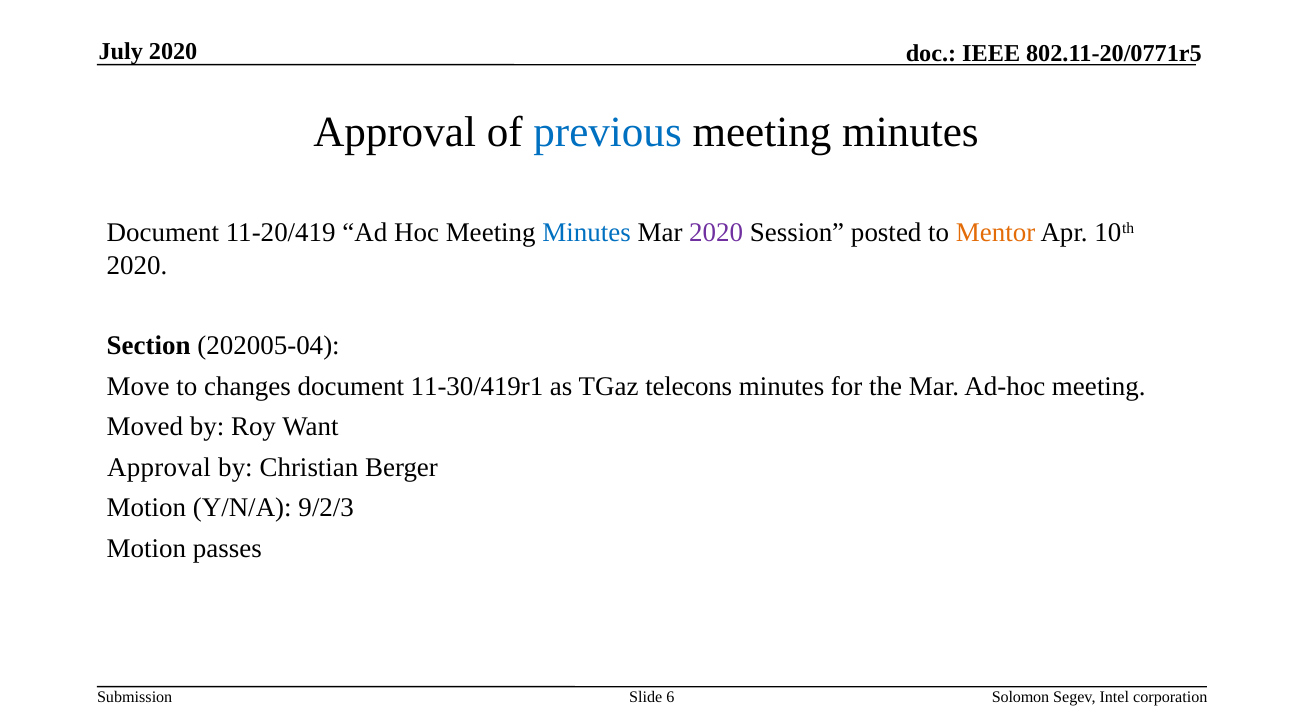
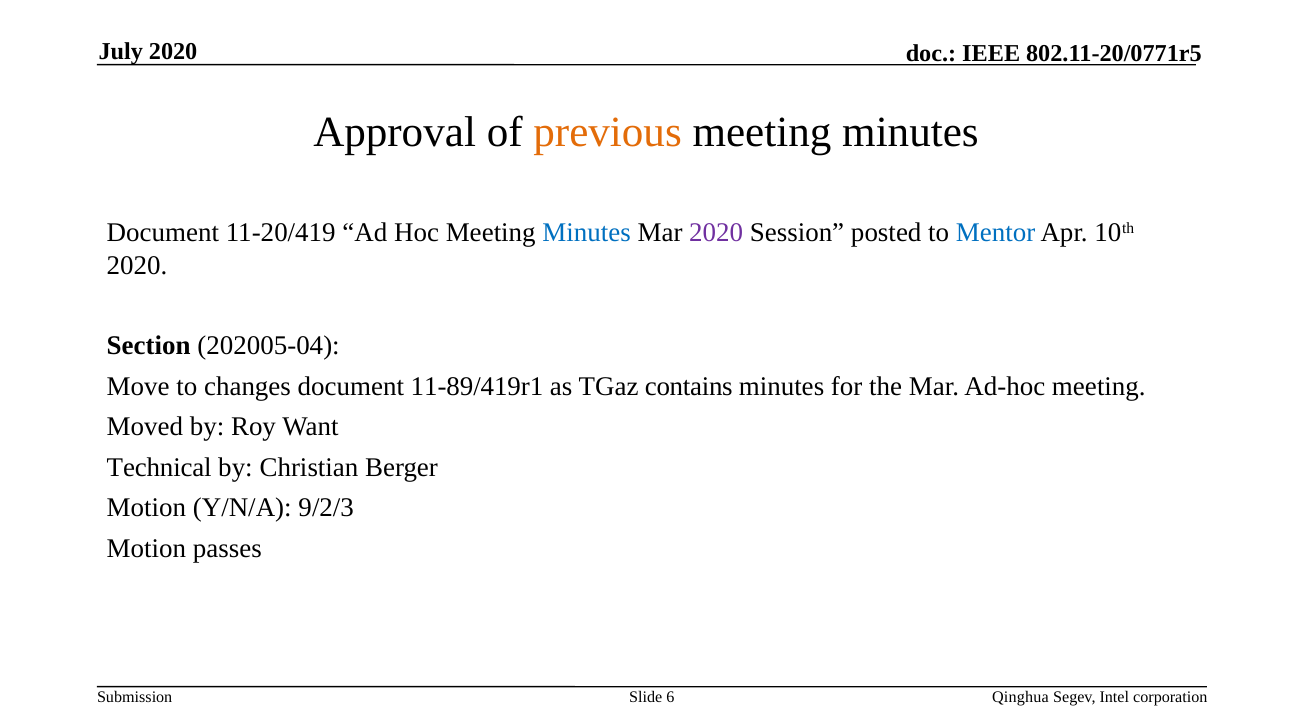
previous colour: blue -> orange (608, 132)
Mentor colour: orange -> blue (996, 233)
11-30/419r1: 11-30/419r1 -> 11-89/419r1 (477, 387)
telecons: telecons -> contains (689, 387)
Approval: Approval -> Technical (159, 468)
Solomon: Solomon -> Qinghua (1020, 698)
